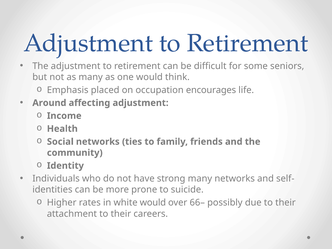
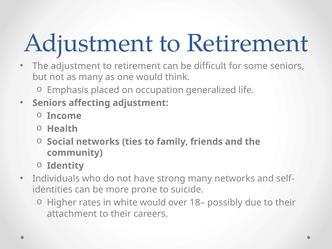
encourages: encourages -> generalized (211, 90)
Around: Around -> Seniors (49, 103)
66–: 66– -> 18– (197, 203)
